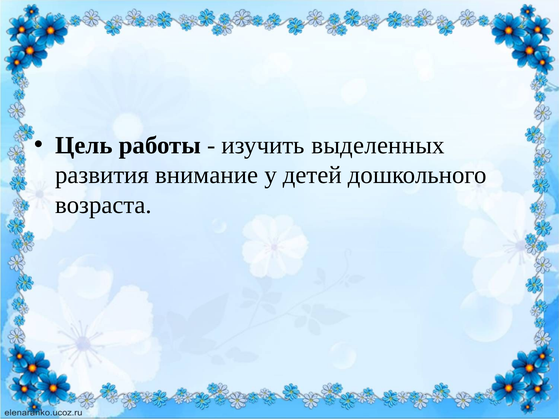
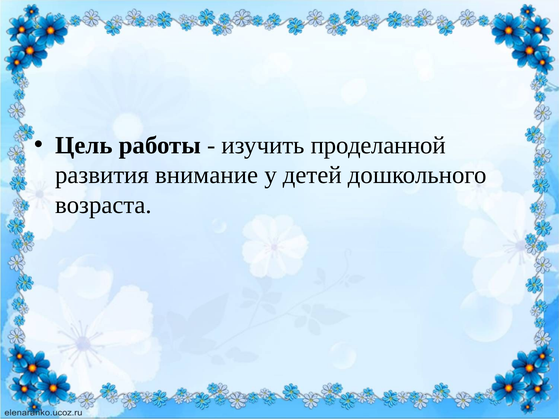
выделенных: выделенных -> проделанной (378, 145)
